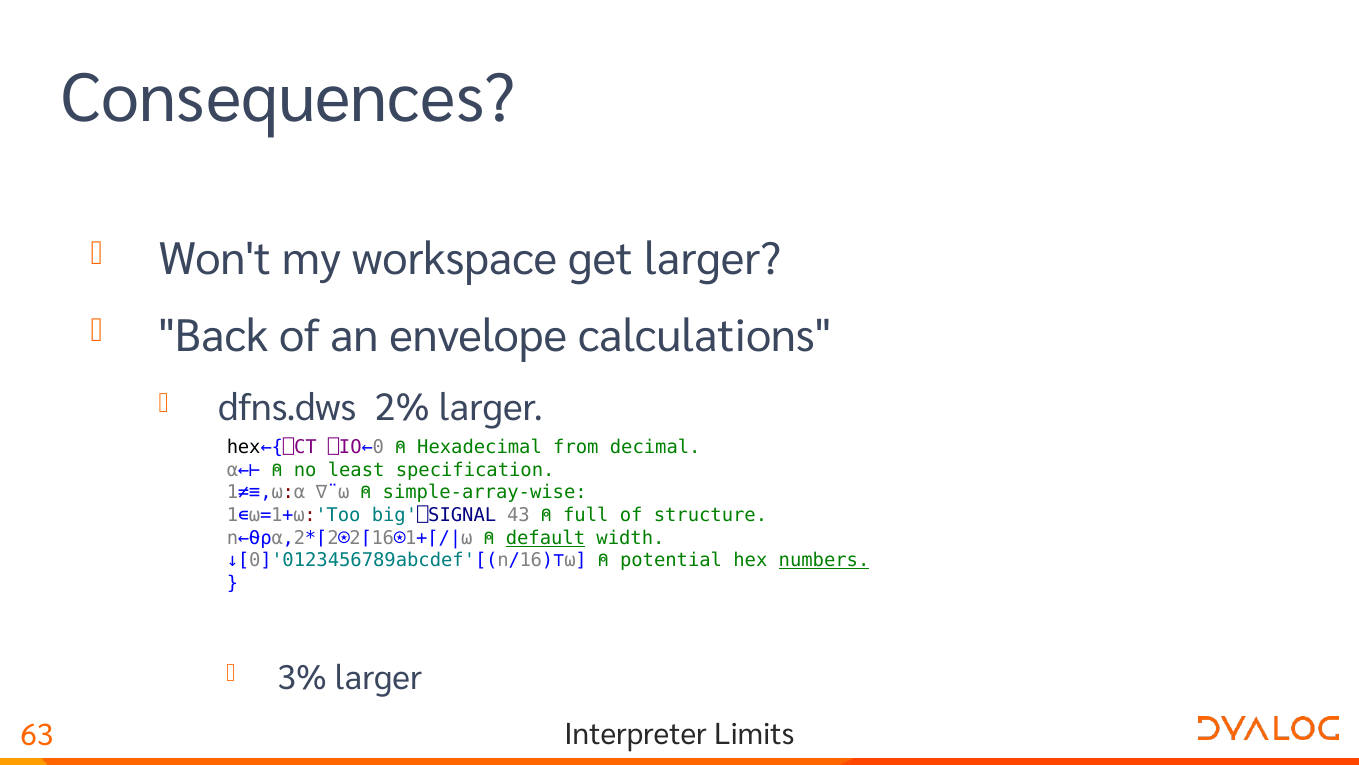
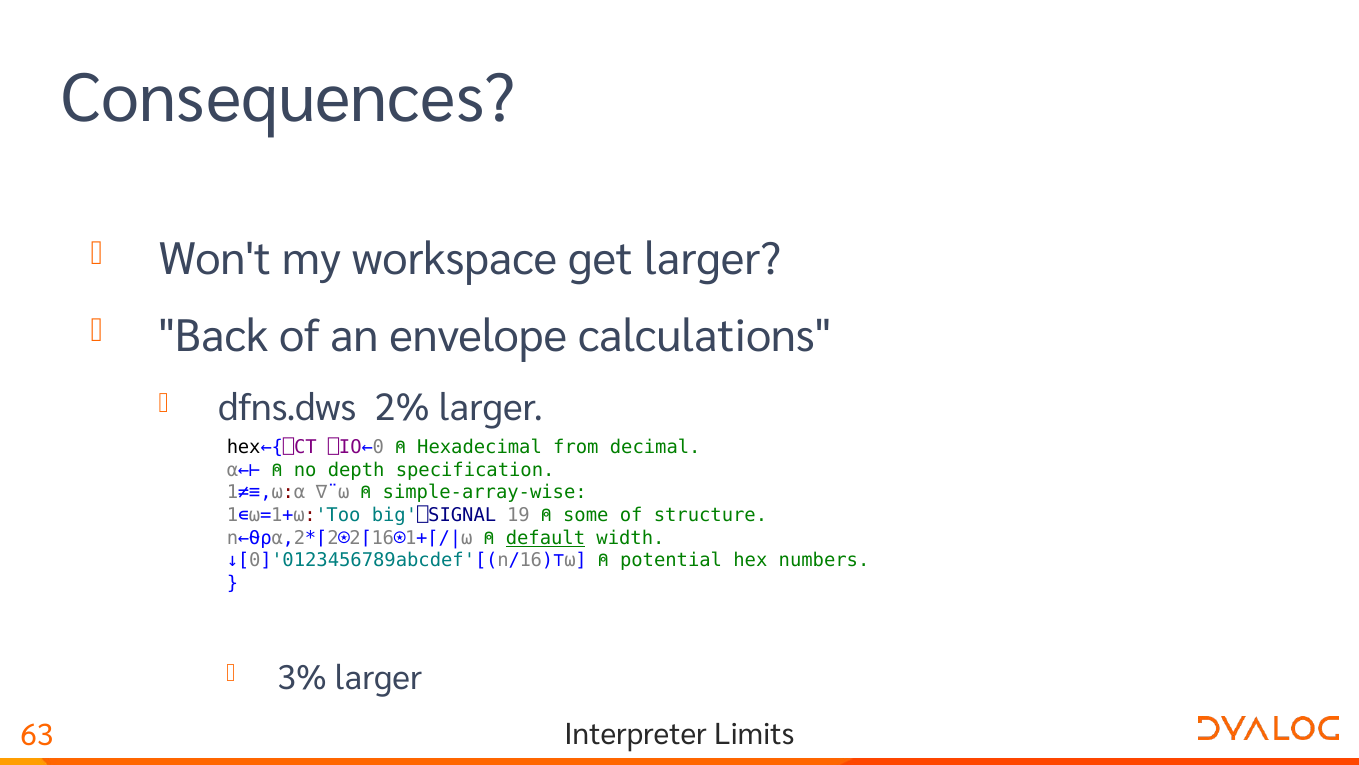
least: least -> depth (356, 470)
43: 43 -> 19 (519, 515)
full: full -> some (586, 515)
numbers underline: present -> none (824, 560)
